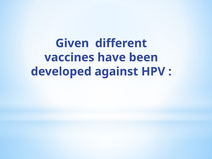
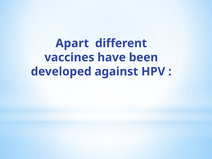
Given: Given -> Apart (72, 43)
